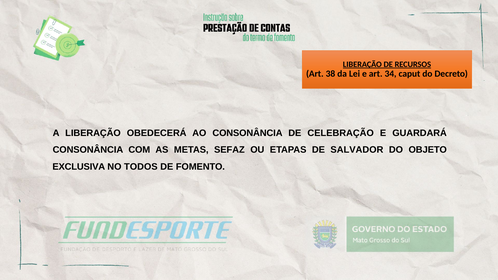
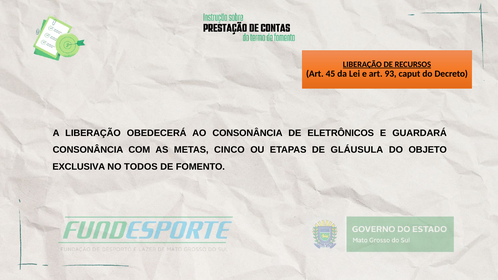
38: 38 -> 45 (330, 74)
34: 34 -> 93 (391, 74)
CELEBRAÇÃO: CELEBRAÇÃO -> ELETRÔNICOS (341, 133)
SEFAZ: SEFAZ -> CINCO (229, 150)
SALVADOR: SALVADOR -> GLÁUSULA (357, 150)
